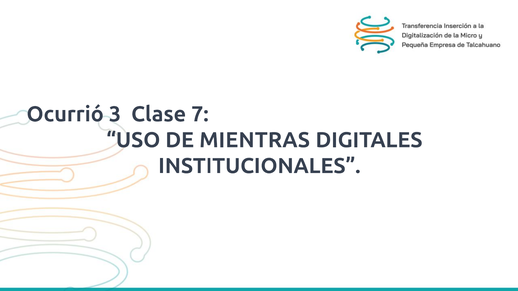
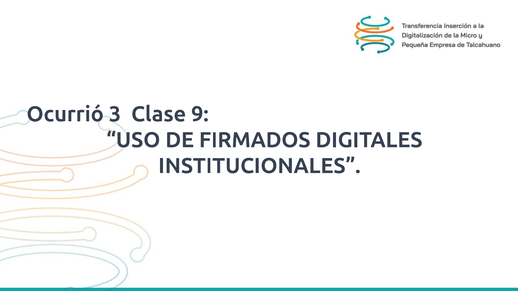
7: 7 -> 9 (200, 114)
MIENTRAS: MIENTRAS -> FIRMADOS (255, 140)
